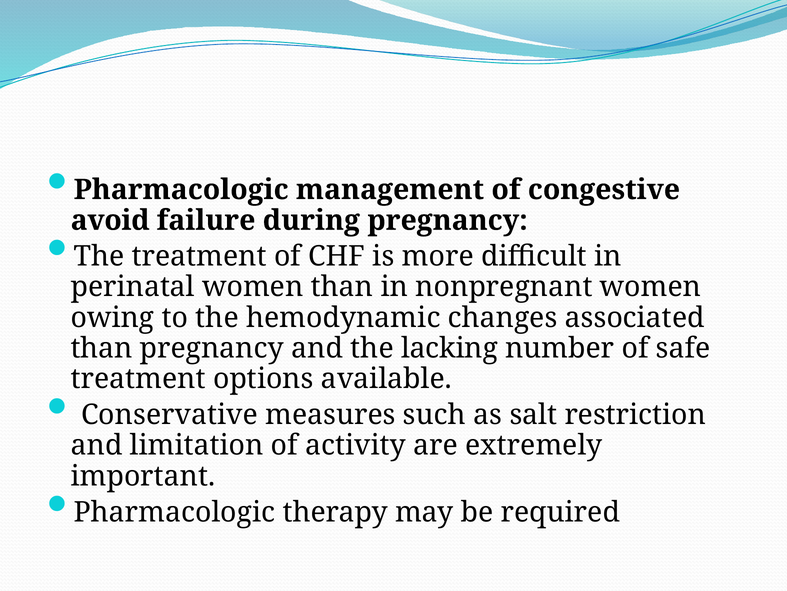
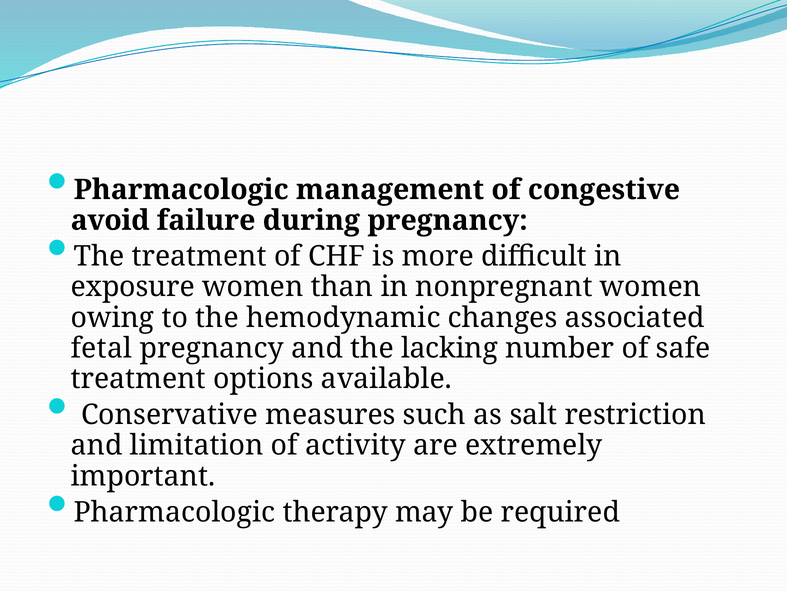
perinatal: perinatal -> exposure (133, 287)
than: than -> fetal (101, 348)
